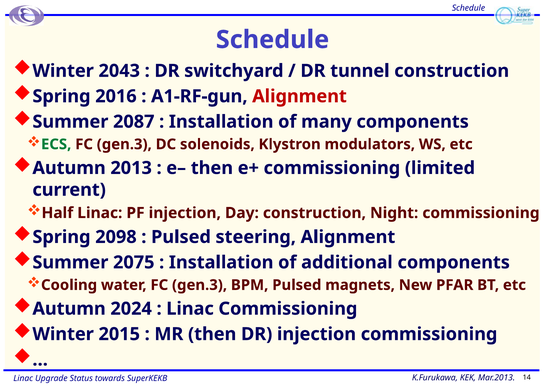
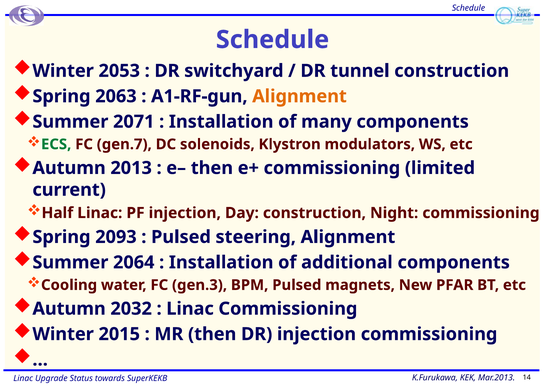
2043: 2043 -> 2053 (119, 71)
2016: 2016 -> 2063 (116, 96)
Alignment colour: red -> orange (300, 96)
2087: 2087 -> 2071 (134, 122)
gen.3: gen.3 -> gen.7 (124, 144)
2098: 2098 -> 2093 (116, 237)
2075: 2075 -> 2064 (134, 262)
2024: 2024 -> 2032 (131, 308)
